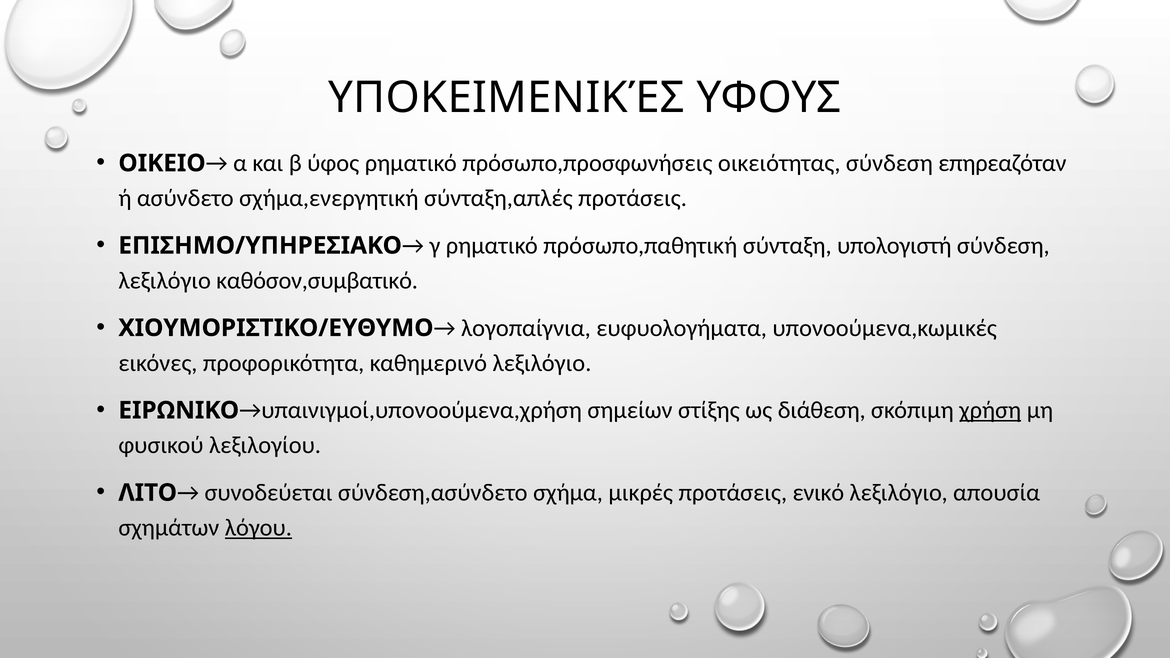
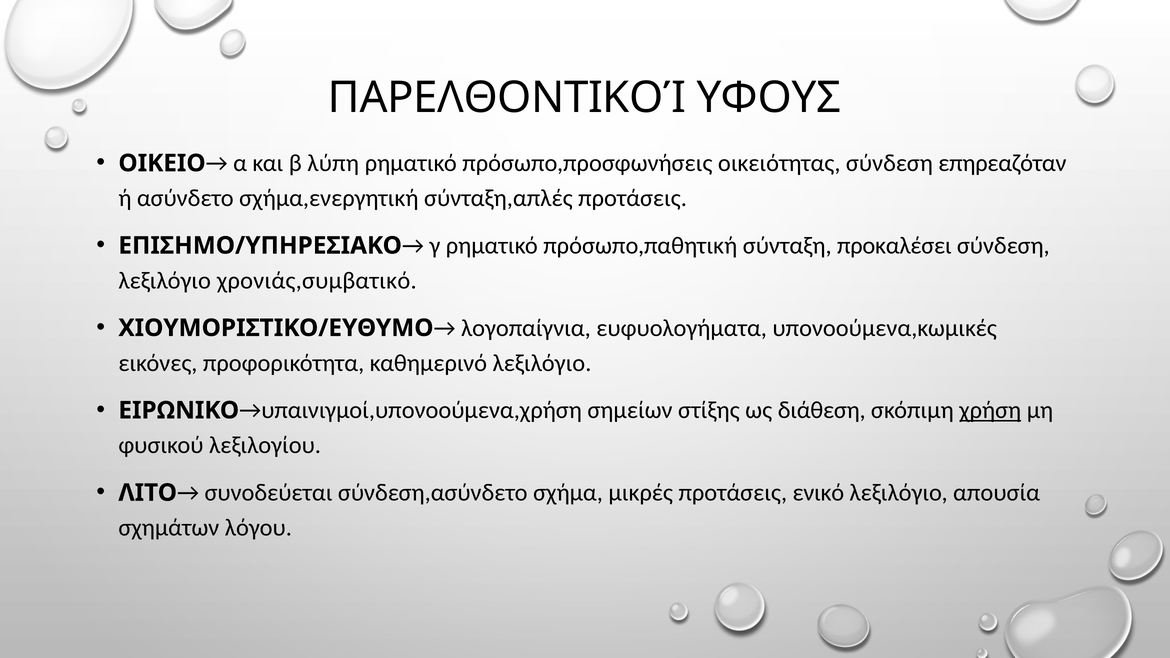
ΥΠΟΚΕΙΜΕΝΙΚΈΣ: ΥΠΟΚΕΙΜΕΝΙΚΈΣ -> ΠΑΡΕΛΘΟΝΤΙΚΟΊ (507, 98)
ύφος: ύφος -> λύπη (333, 163)
υπολογιστή: υπολογιστή -> προκαλέσει (894, 246)
καθόσον,συμβατικό: καθόσον,συμβατικό -> χρονιάς,συμβατικό (317, 281)
λόγου underline: present -> none (258, 528)
